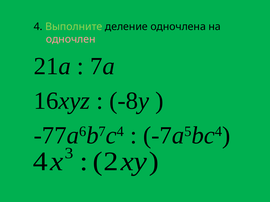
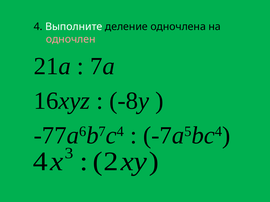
Выполните colour: light green -> white (74, 27)
